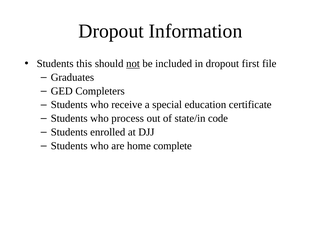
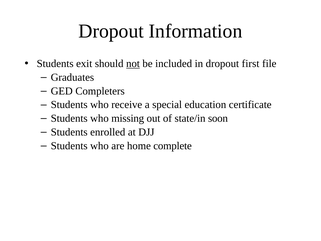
this: this -> exit (84, 63)
process: process -> missing (128, 118)
code: code -> soon (218, 118)
